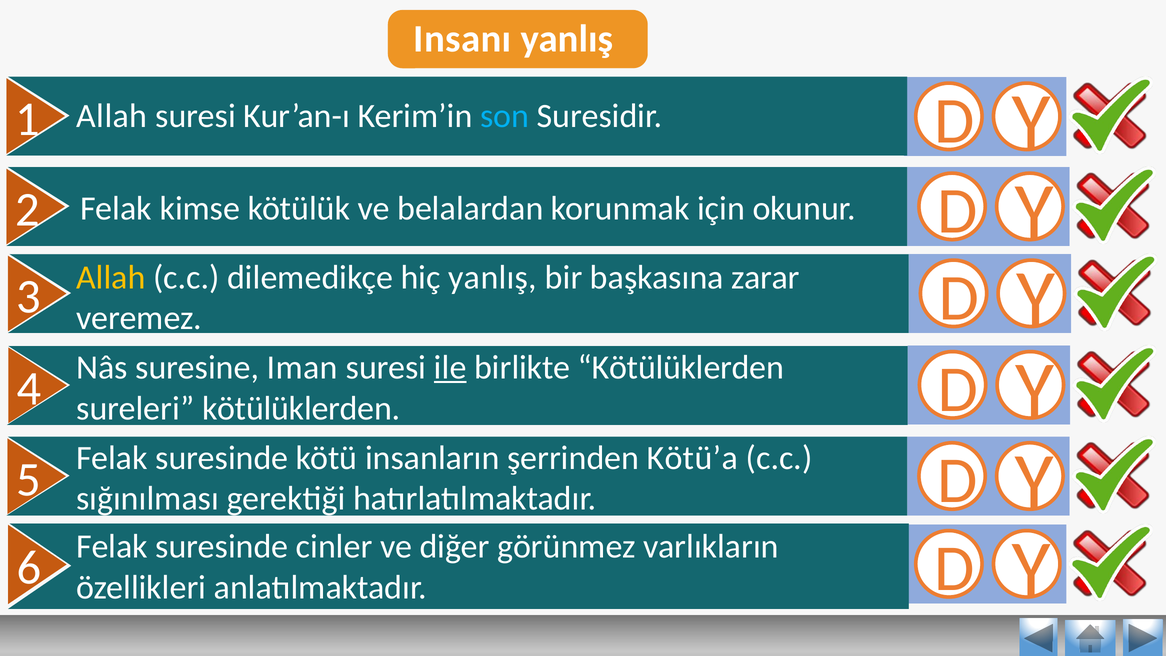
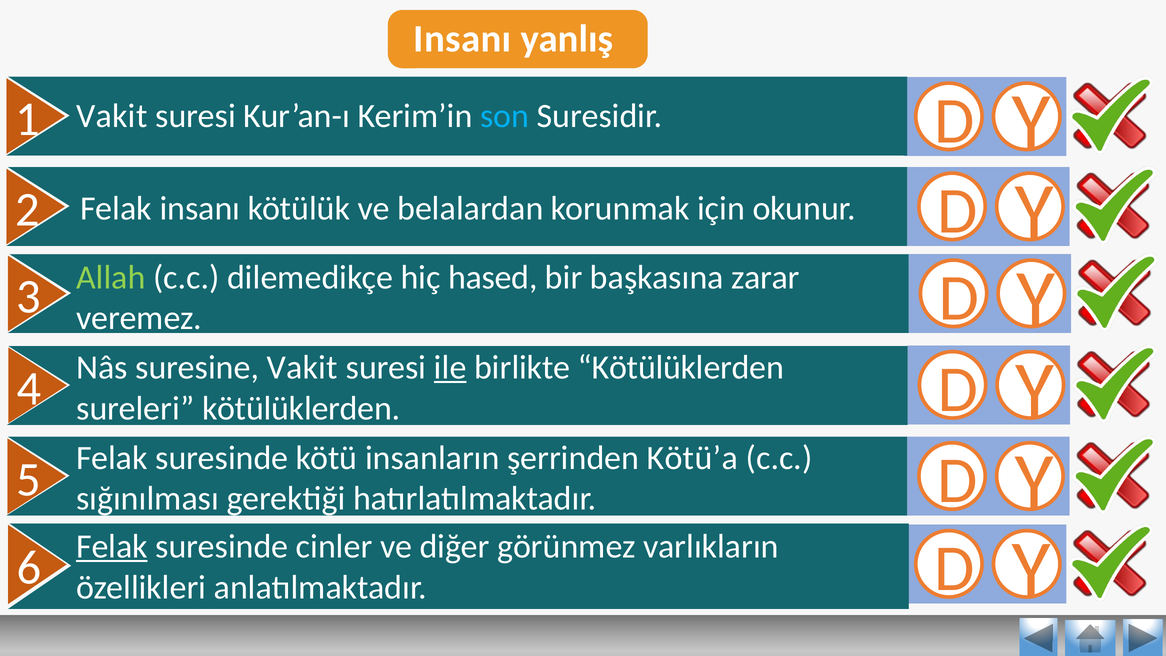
Allah: Allah -> Vakit (112, 116)
Felak kimse: kimse -> insanı (200, 209)
Allah colour: yellow -> light green (111, 277)
hiç yanlış: yanlış -> hased (493, 277)
suresine Iman: Iman -> Vakit (302, 367)
Felak underline: none -> present (112, 546)
